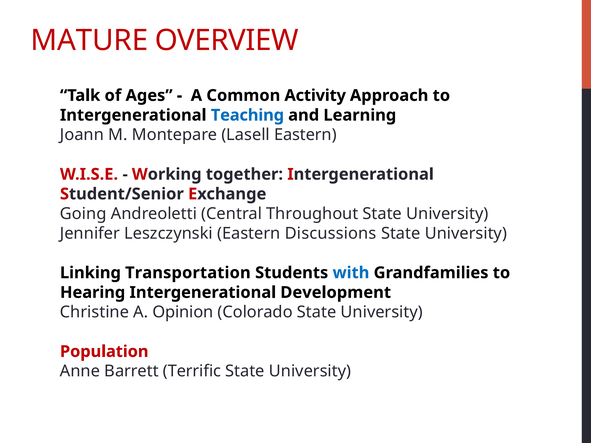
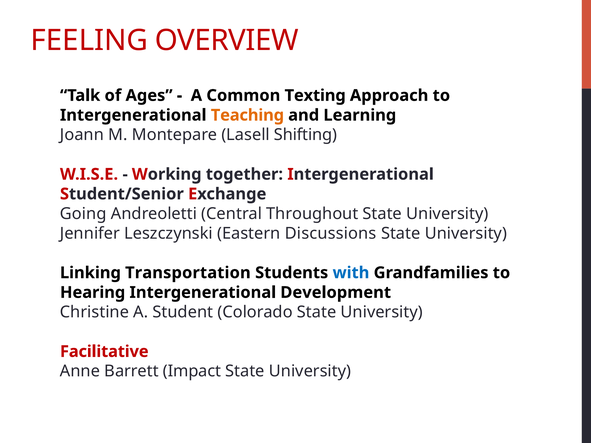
MATURE: MATURE -> FEELING (89, 40)
Activity: Activity -> Texting (315, 96)
Teaching colour: blue -> orange (247, 115)
Lasell Eastern: Eastern -> Shifting (305, 135)
Opinion: Opinion -> Student (183, 312)
Population: Population -> Facilitative (104, 352)
Terrific: Terrific -> Impact (192, 371)
